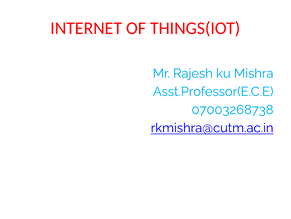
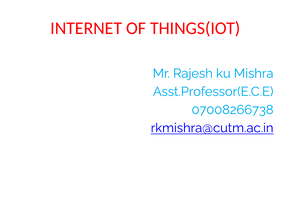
07003268738: 07003268738 -> 07008266738 (233, 109)
